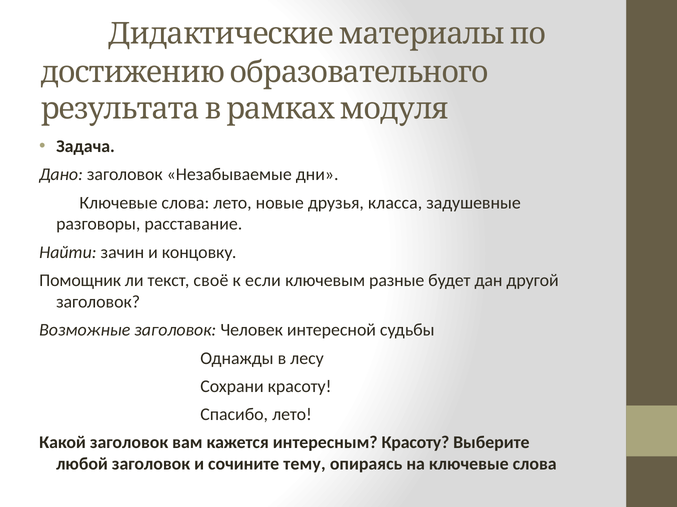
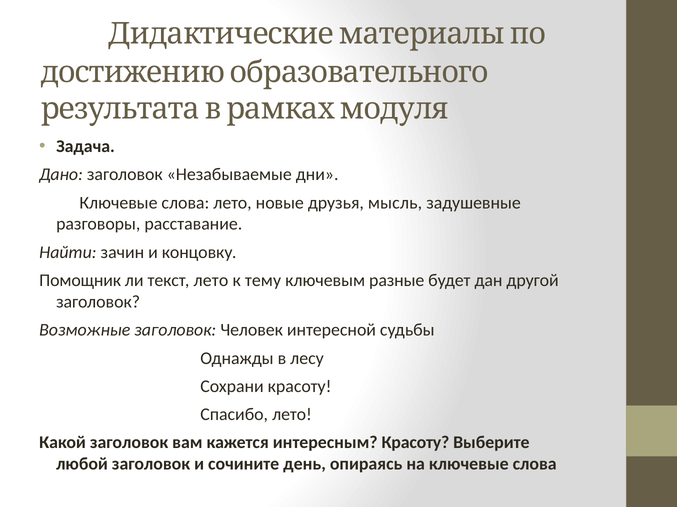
класса: класса -> мысль (395, 203)
текст своё: своё -> лето (211, 281)
если: если -> тему (263, 281)
тему: тему -> день (305, 465)
